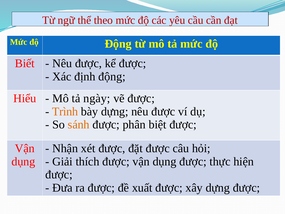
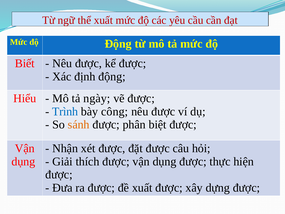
thể theo: theo -> xuất (103, 20)
Trình colour: orange -> blue (65, 111)
bày dựng: dựng -> công (115, 111)
